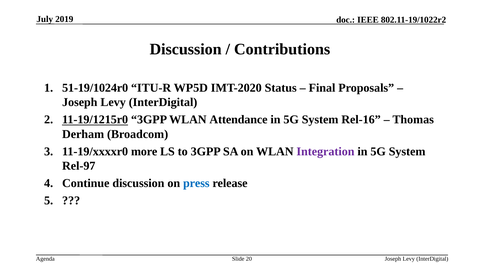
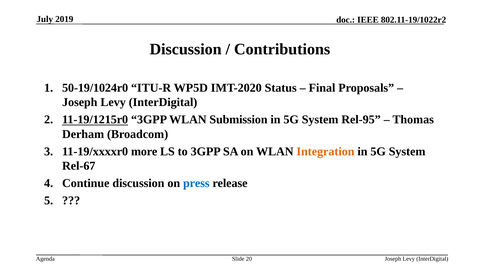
51-19/1024r0: 51-19/1024r0 -> 50-19/1024r0 (95, 88)
Attendance: Attendance -> Submission (239, 120)
Rel-16: Rel-16 -> Rel-95 (361, 120)
Integration colour: purple -> orange (325, 151)
Rel-97: Rel-97 -> Rel-67 (79, 166)
